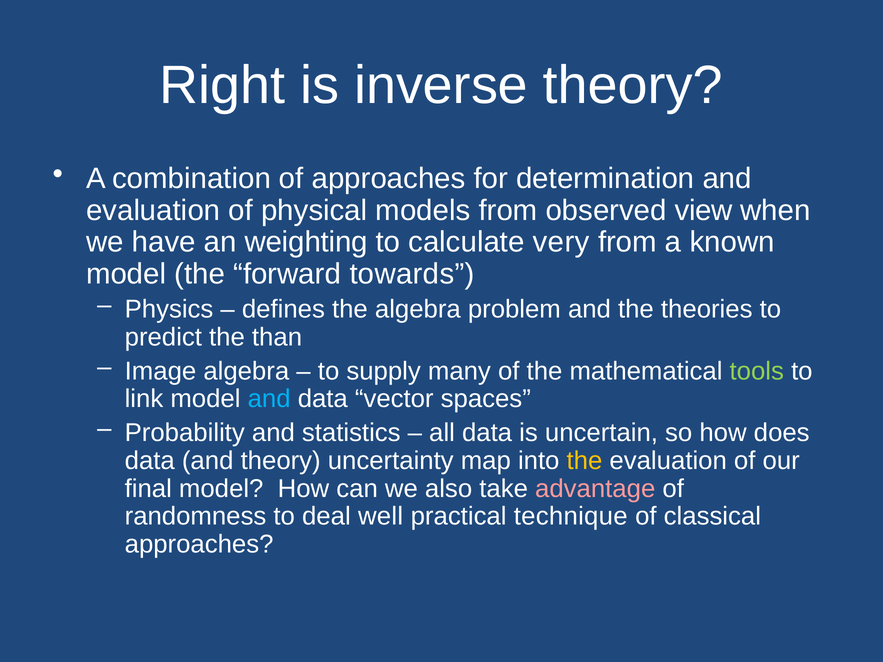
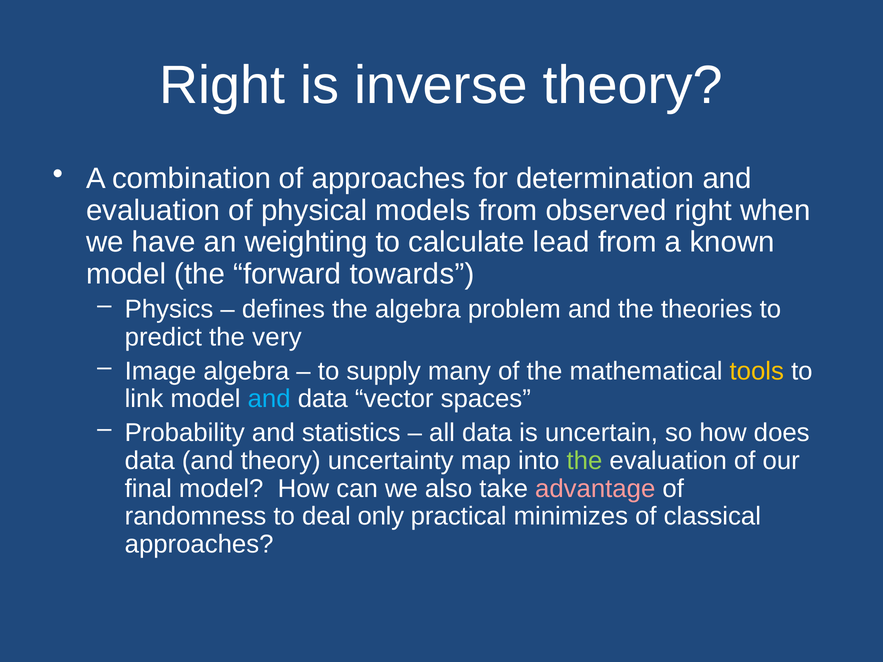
observed view: view -> right (703, 210)
very: very -> lead (561, 242)
than: than -> very (277, 337)
tools colour: light green -> yellow (757, 371)
the colour: yellow -> light green (584, 461)
well: well -> only (381, 517)
technique: technique -> minimizes (571, 517)
